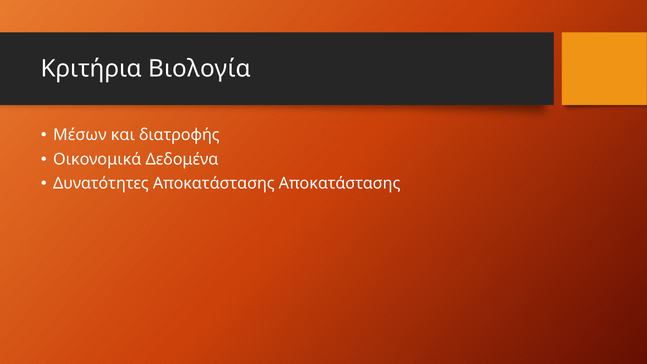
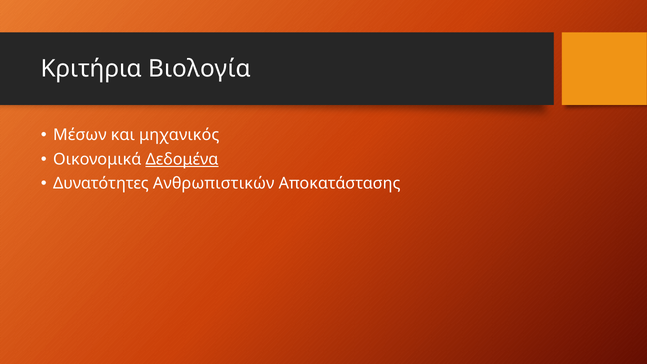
διατροφής: διατροφής -> μηχανικός (179, 135)
Δεδομένα underline: none -> present (182, 159)
Δυνατότητες Αποκατάστασης: Αποκατάστασης -> Ανθρωπιστικών (214, 183)
